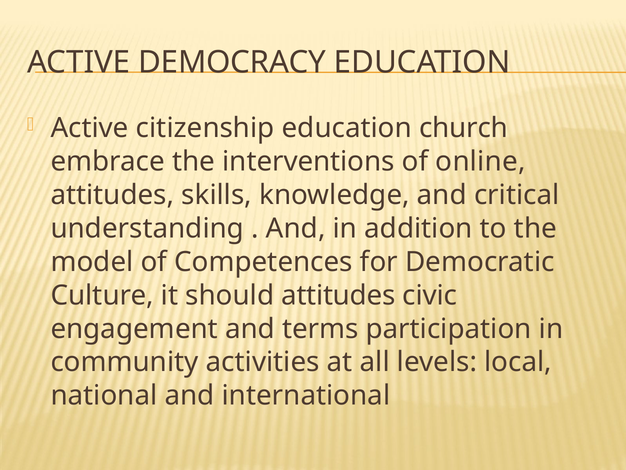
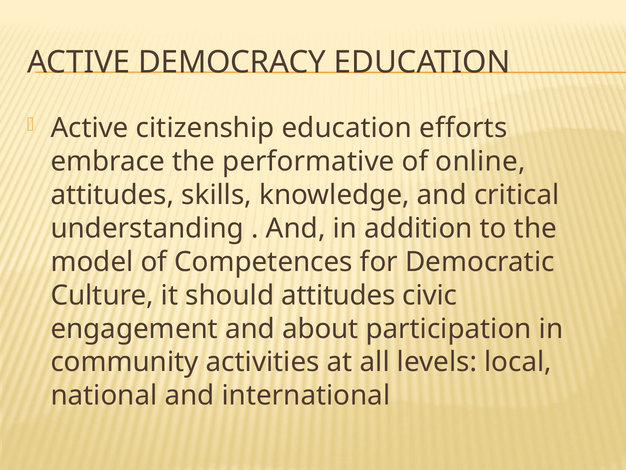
church: church -> efforts (463, 128)
interventions: interventions -> performative (308, 162)
terms: terms -> about (320, 328)
